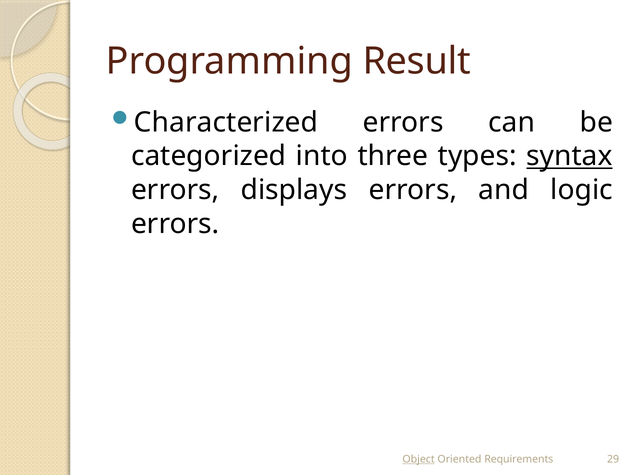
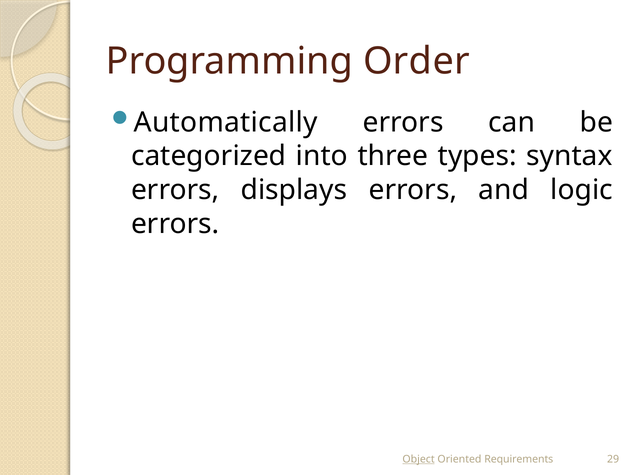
Result: Result -> Order (417, 61)
Characterized: Characterized -> Automatically (226, 122)
syntax underline: present -> none (569, 156)
